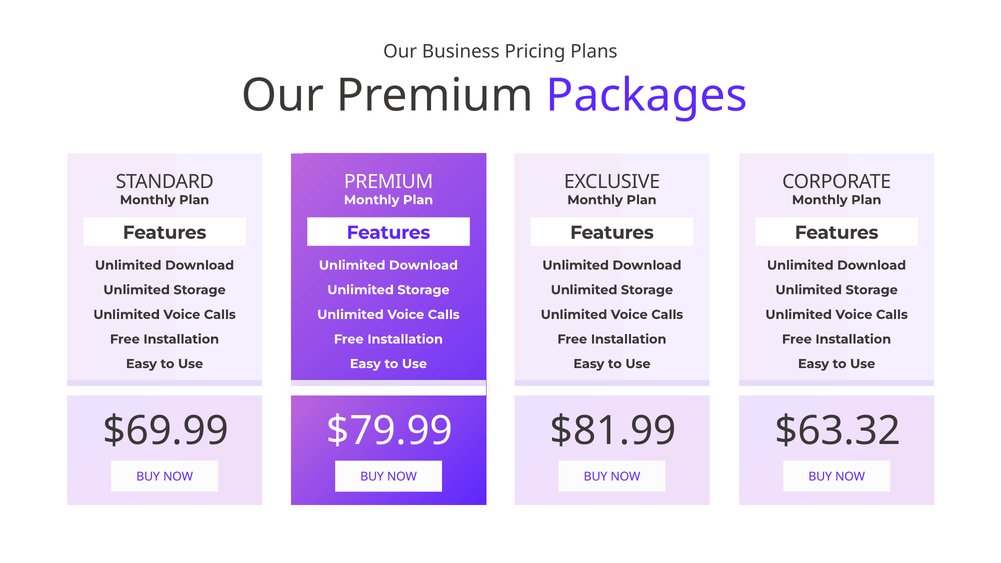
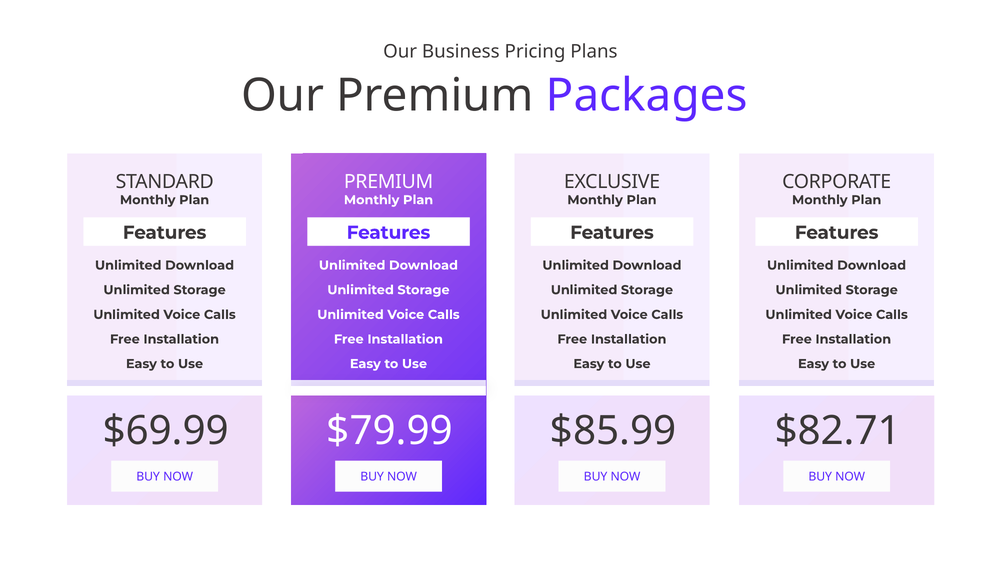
$81.99: $81.99 -> $85.99 (613, 431)
$63.32: $63.32 -> $82.71 (838, 431)
